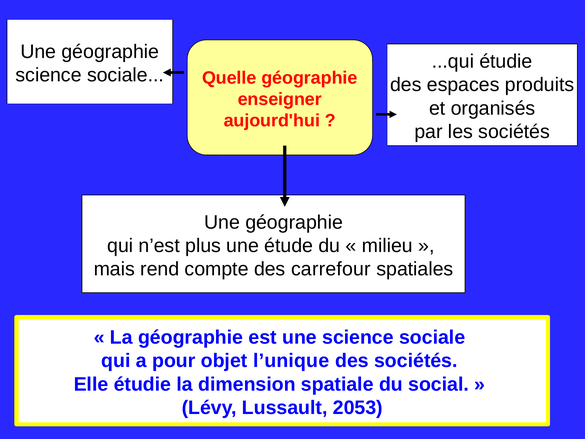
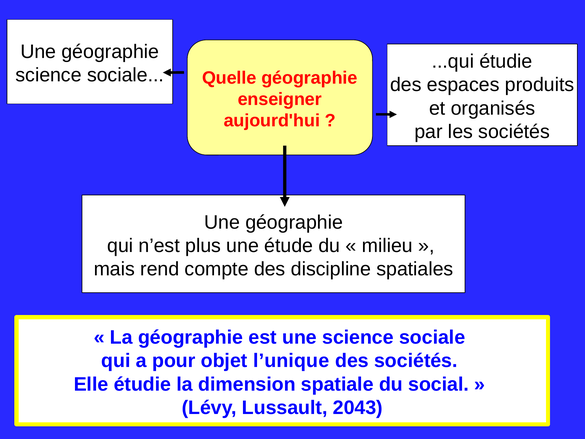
carrefour: carrefour -> discipline (331, 269)
2053: 2053 -> 2043 (358, 407)
